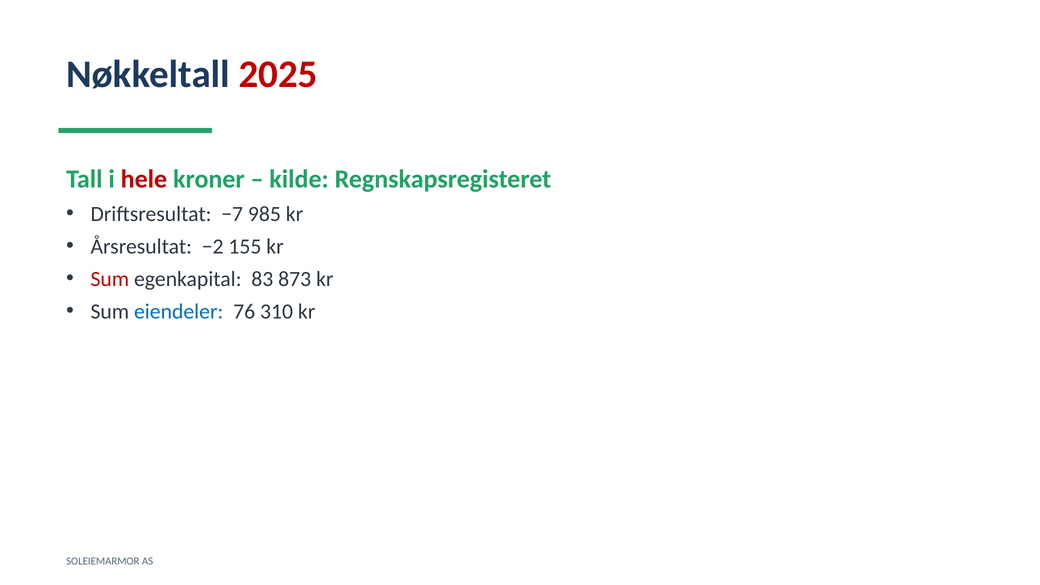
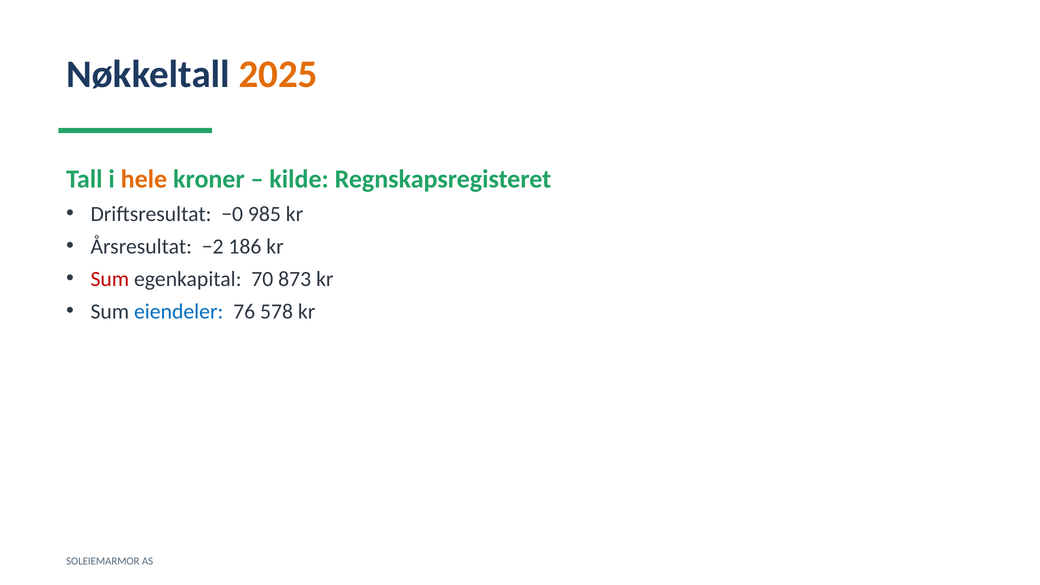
2025 colour: red -> orange (278, 74)
hele colour: red -> orange (144, 179)
−7: −7 -> −0 (232, 214)
155: 155 -> 186 (245, 246)
83: 83 -> 70 (262, 279)
310: 310 -> 578 (277, 311)
